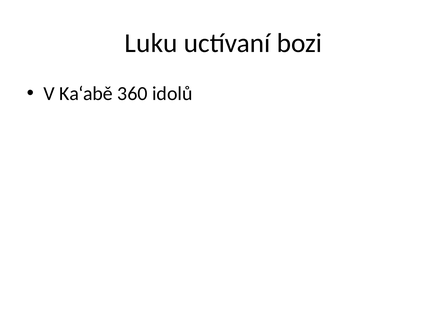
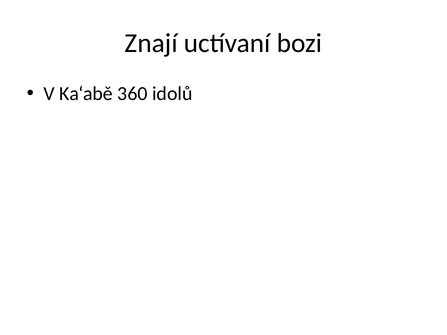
Luku: Luku -> Znají (151, 43)
